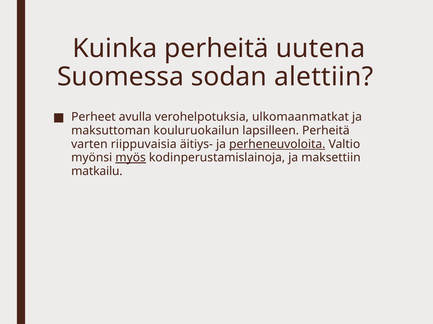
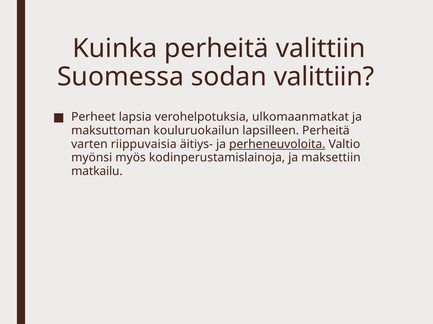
perheitä uutena: uutena -> valittiin (321, 49)
sodan alettiin: alettiin -> valittiin (324, 77)
avulla: avulla -> lapsia (135, 117)
myös underline: present -> none (131, 158)
